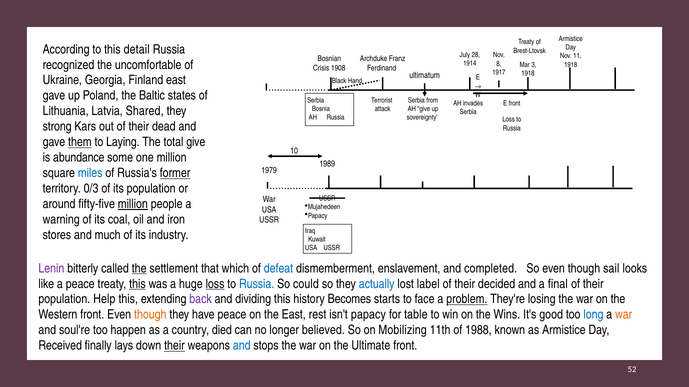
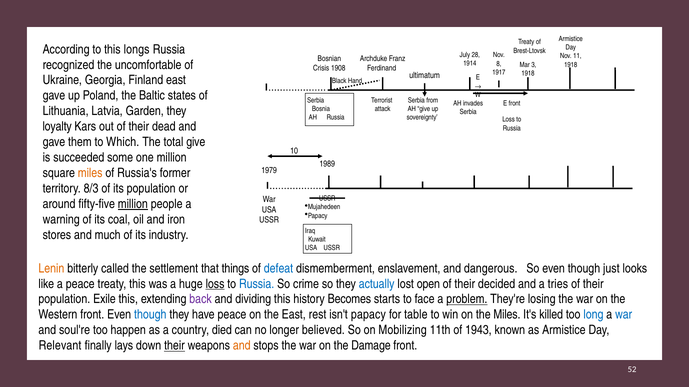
detail: detail -> longs (137, 49)
Shared: Shared -> Garden (145, 111)
strong: strong -> loyalty (57, 127)
them underline: present -> none (80, 142)
Laying: Laying -> Which (123, 142)
abundance: abundance -> succeeded (79, 158)
miles colour: blue -> orange (90, 173)
former underline: present -> none (175, 173)
0/3: 0/3 -> 8/3 (91, 189)
Lenin colour: purple -> orange (51, 269)
the underline: present -> none (139, 269)
which: which -> things (235, 269)
completed: completed -> dangerous (491, 269)
sail: sail -> just (611, 269)
this underline: present -> none (137, 284)
could: could -> crime (306, 284)
label: label -> open (428, 284)
final: final -> tries (558, 284)
Help: Help -> Exile (104, 300)
though colour: orange -> blue (150, 315)
the Wins: Wins -> Miles (507, 315)
good: good -> killed (551, 315)
war colour: orange -> blue (624, 315)
1988: 1988 -> 1943 (478, 331)
Received: Received -> Relevant (60, 346)
and colour: blue -> orange (242, 346)
Ultimate: Ultimate -> Damage (371, 346)
